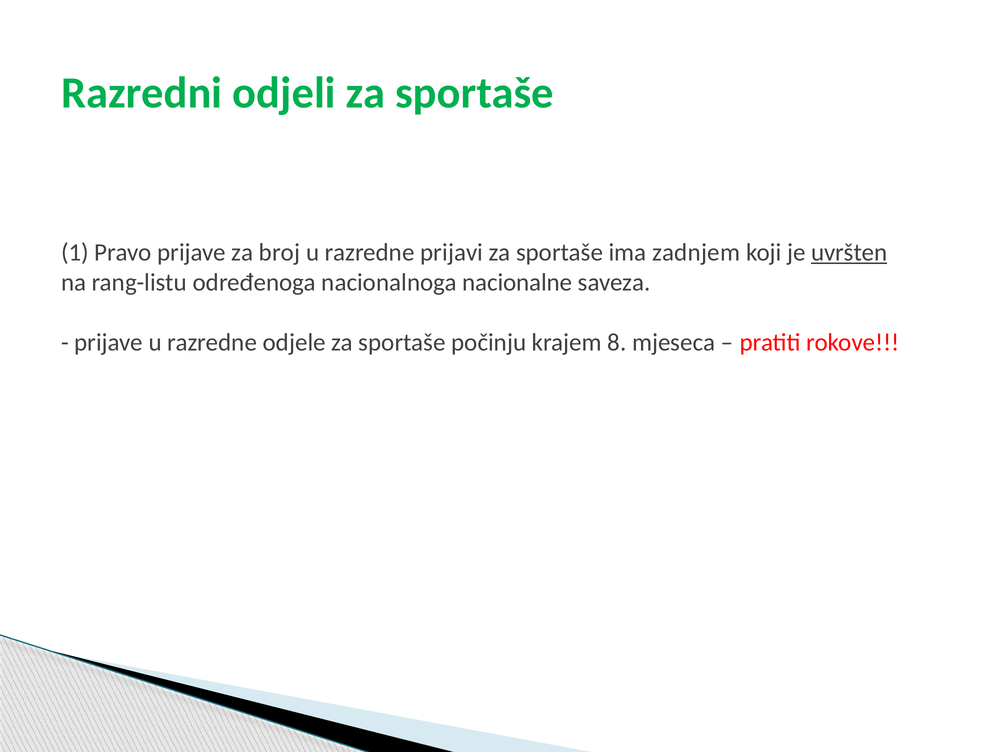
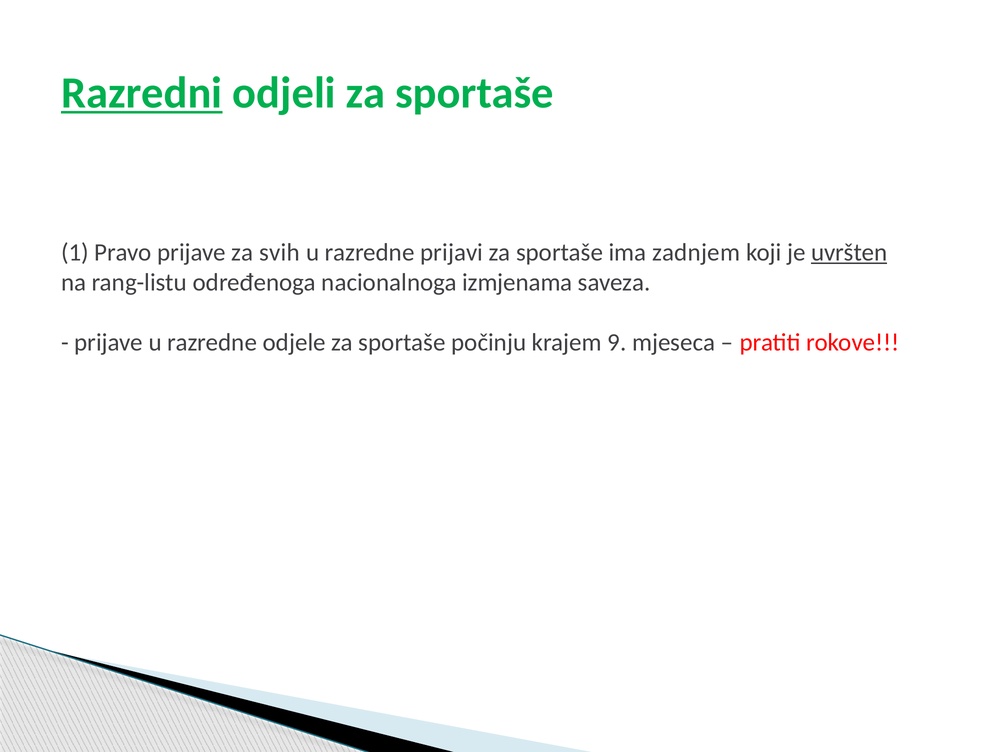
Razredni underline: none -> present (142, 93)
broj: broj -> svih (279, 252)
nacionalne: nacionalne -> izmjenama (517, 282)
8: 8 -> 9 (617, 342)
